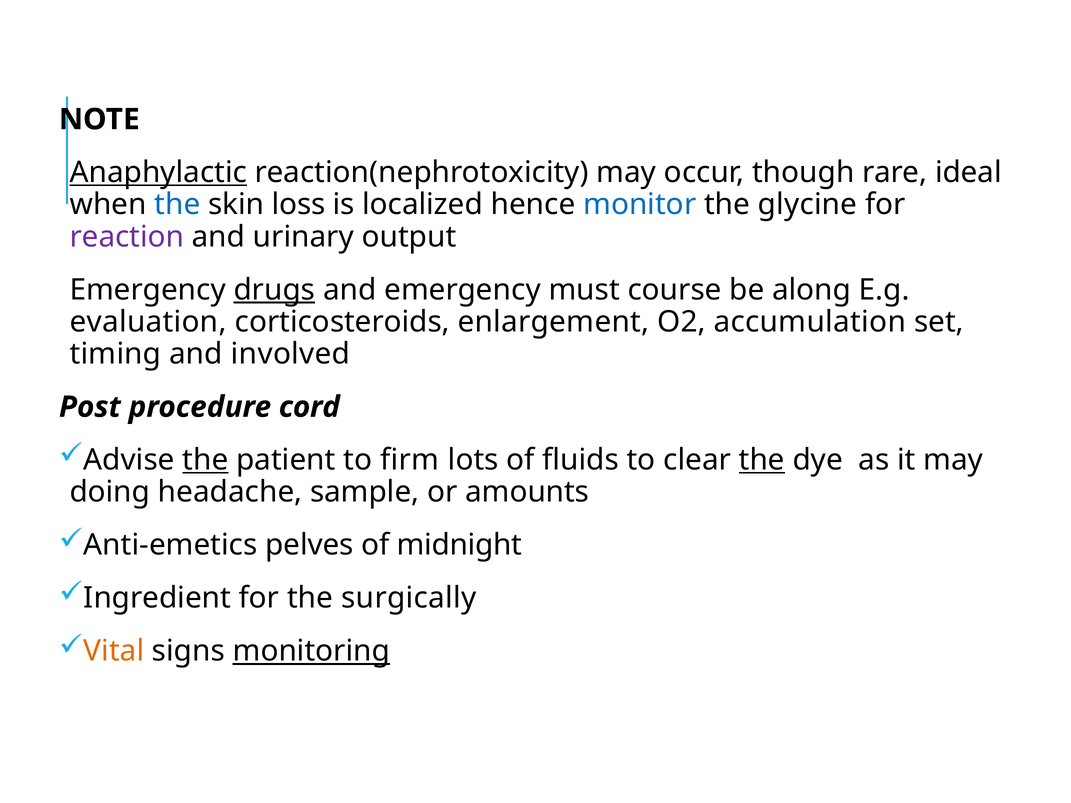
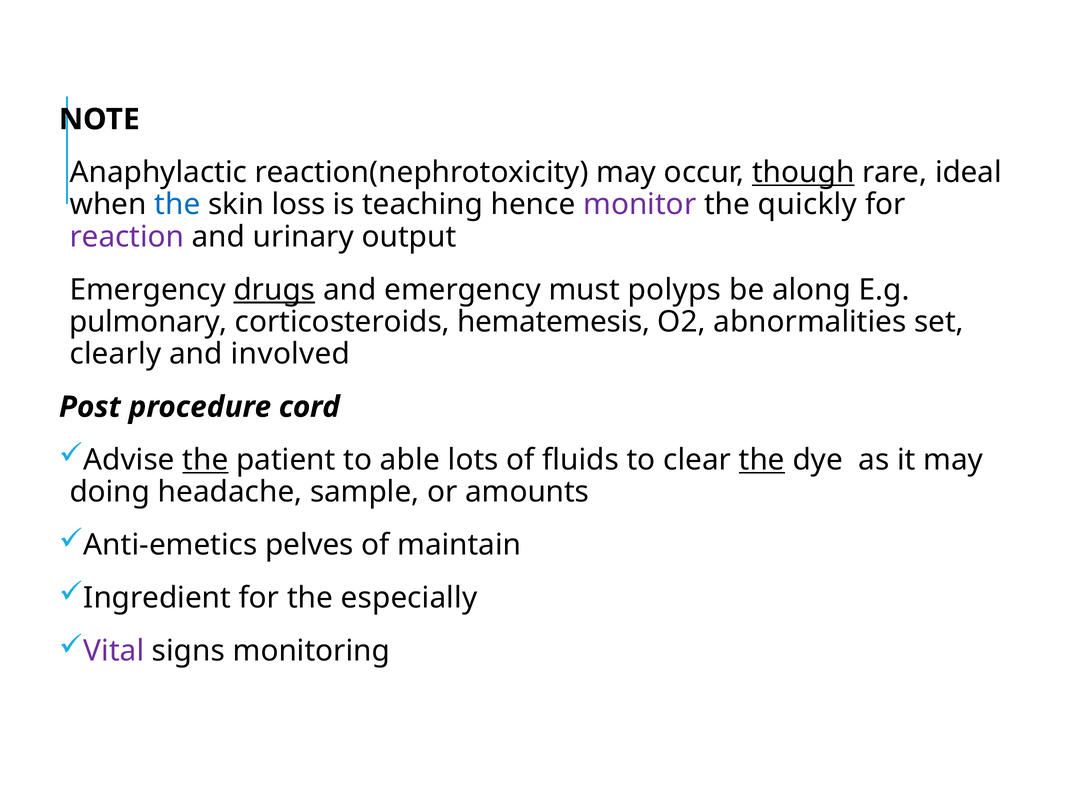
Anaphylactic underline: present -> none (158, 172)
though underline: none -> present (803, 172)
localized: localized -> teaching (423, 205)
monitor colour: blue -> purple (640, 205)
glycine: glycine -> quickly (808, 205)
course: course -> polyps (674, 290)
evaluation: evaluation -> pulmonary (148, 322)
enlargement: enlargement -> hematemesis (554, 322)
accumulation: accumulation -> abnormalities (810, 322)
timing: timing -> clearly (115, 354)
firm: firm -> able (410, 460)
midnight: midnight -> maintain (459, 545)
surgically: surgically -> especially (409, 598)
Vital colour: orange -> purple (114, 651)
monitoring underline: present -> none (311, 651)
